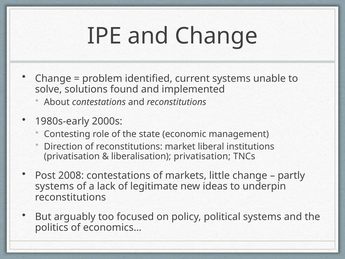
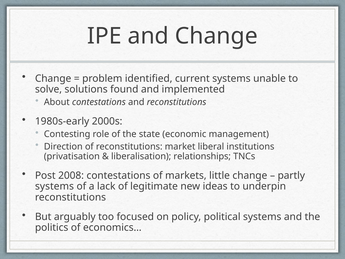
liberalisation privatisation: privatisation -> relationships (202, 156)
